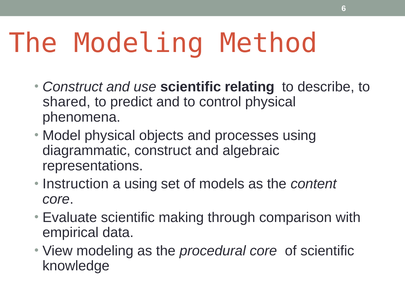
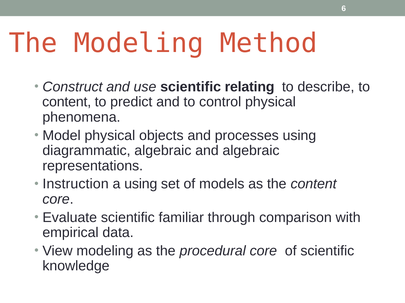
shared: shared -> content (67, 102)
diagrammatic construct: construct -> algebraic (163, 151)
making: making -> familiar (181, 218)
